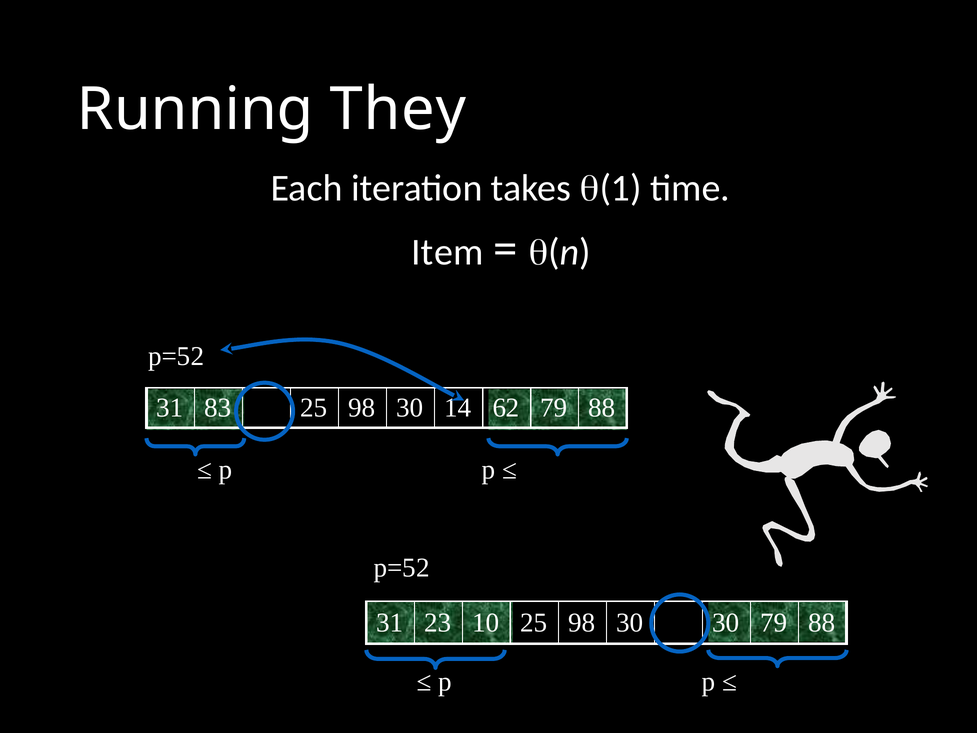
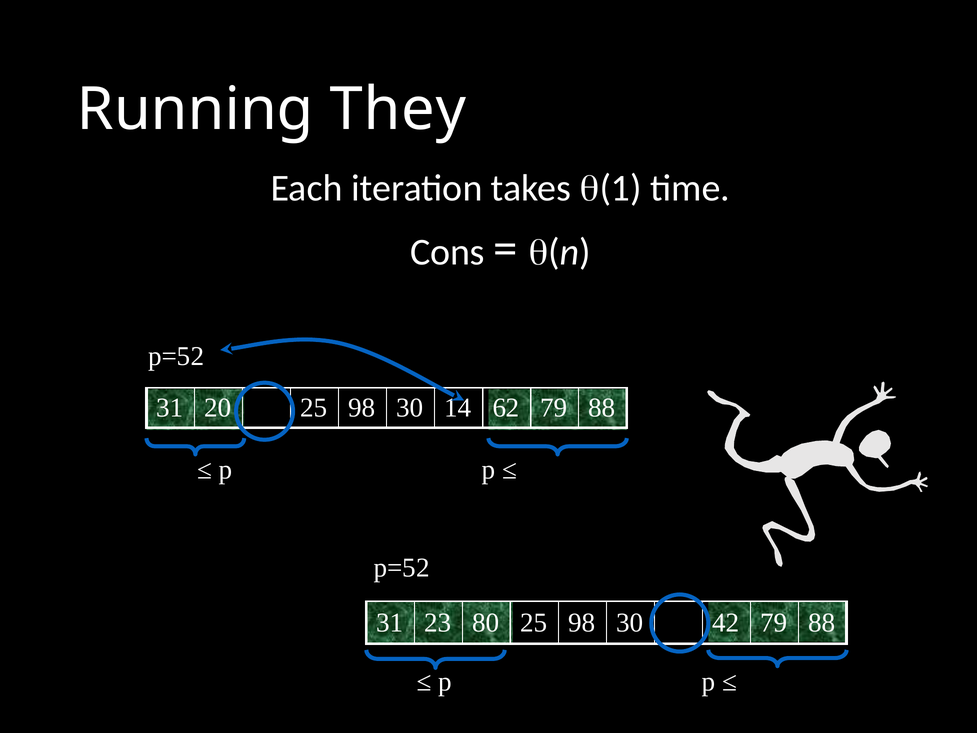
Item: Item -> Cons (448, 252)
83: 83 -> 20 (218, 408)
10: 10 -> 80 (486, 622)
30 30: 30 -> 42 (726, 622)
